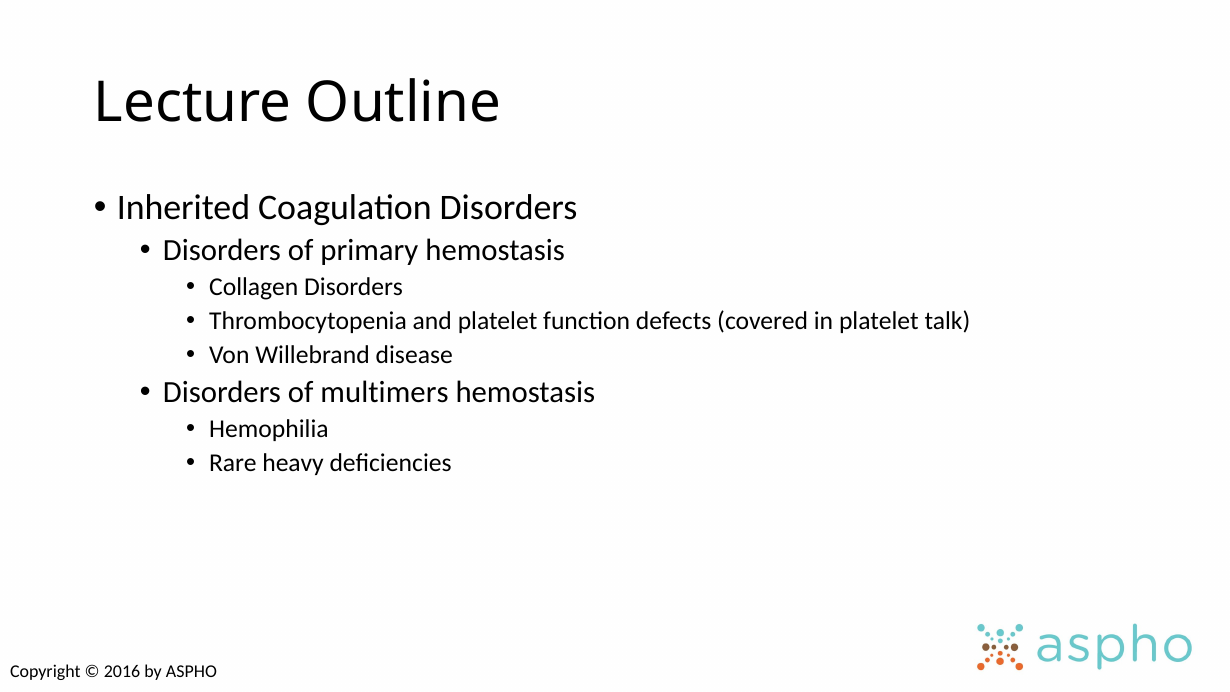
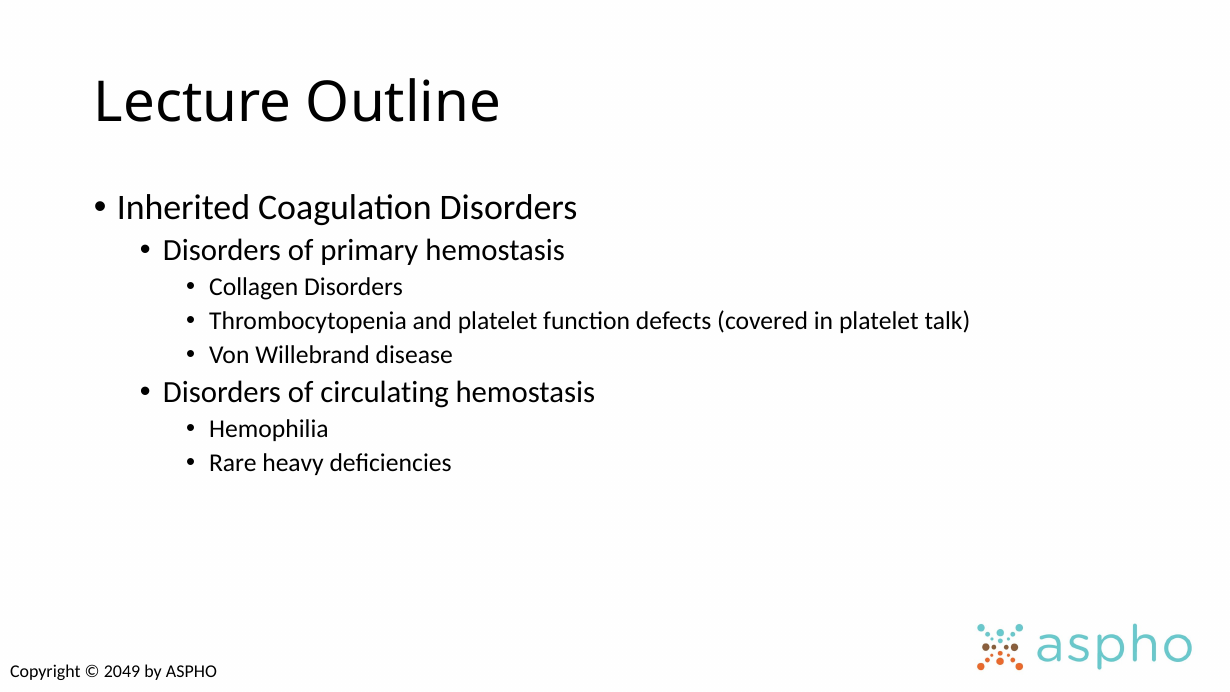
multimers: multimers -> circulating (385, 392)
2016: 2016 -> 2049 (122, 671)
